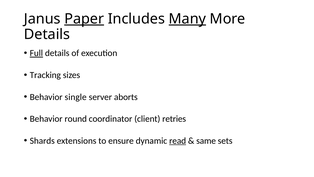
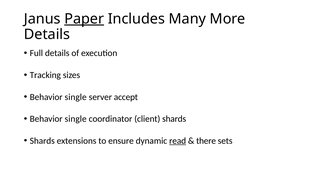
Many underline: present -> none (187, 19)
Full underline: present -> none (36, 53)
aborts: aborts -> accept (126, 97)
round: round -> single (76, 119)
client retries: retries -> shards (174, 119)
same: same -> there (206, 141)
